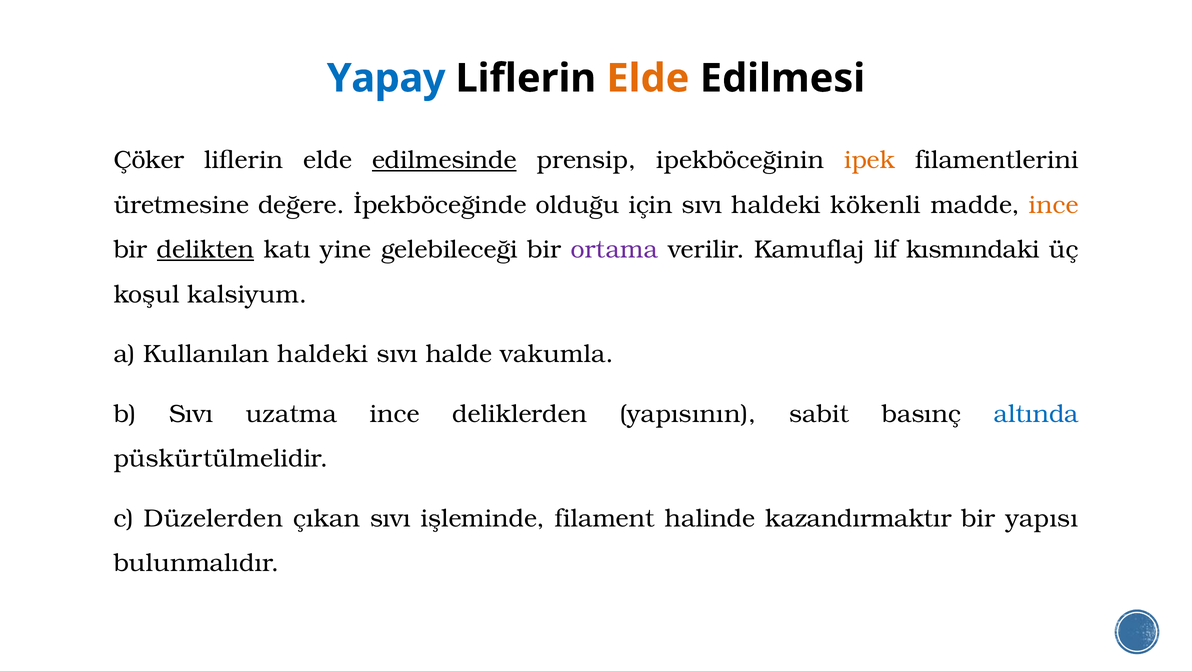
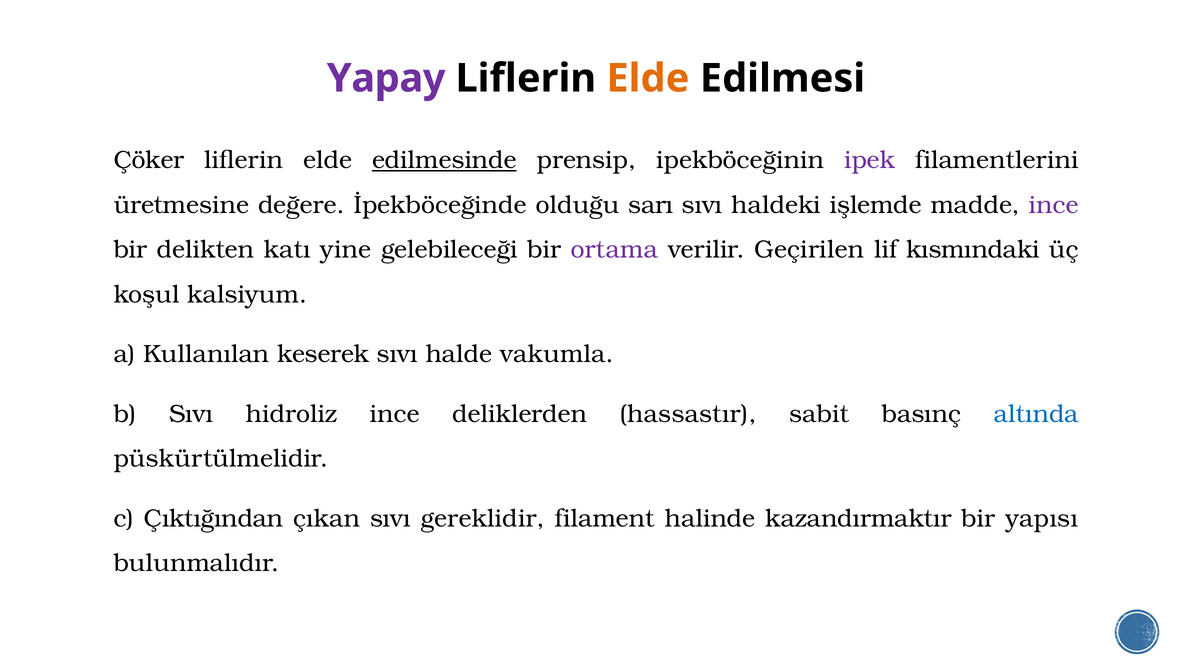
Yapay colour: blue -> purple (386, 78)
ipek colour: orange -> purple (870, 160)
için: için -> sarı (651, 205)
kökenli: kökenli -> işlemde (876, 205)
ince colour: orange -> purple (1054, 205)
delikten underline: present -> none (206, 250)
Kamuflaj: Kamuflaj -> Geçirilen (809, 250)
Kullanılan haldeki: haldeki -> keserek (323, 354)
uzatma: uzatma -> hidroliz (292, 414)
yapısının: yapısının -> hassastır (688, 414)
Düzelerden: Düzelerden -> Çıktığından (214, 518)
işleminde: işleminde -> gereklidir (483, 518)
